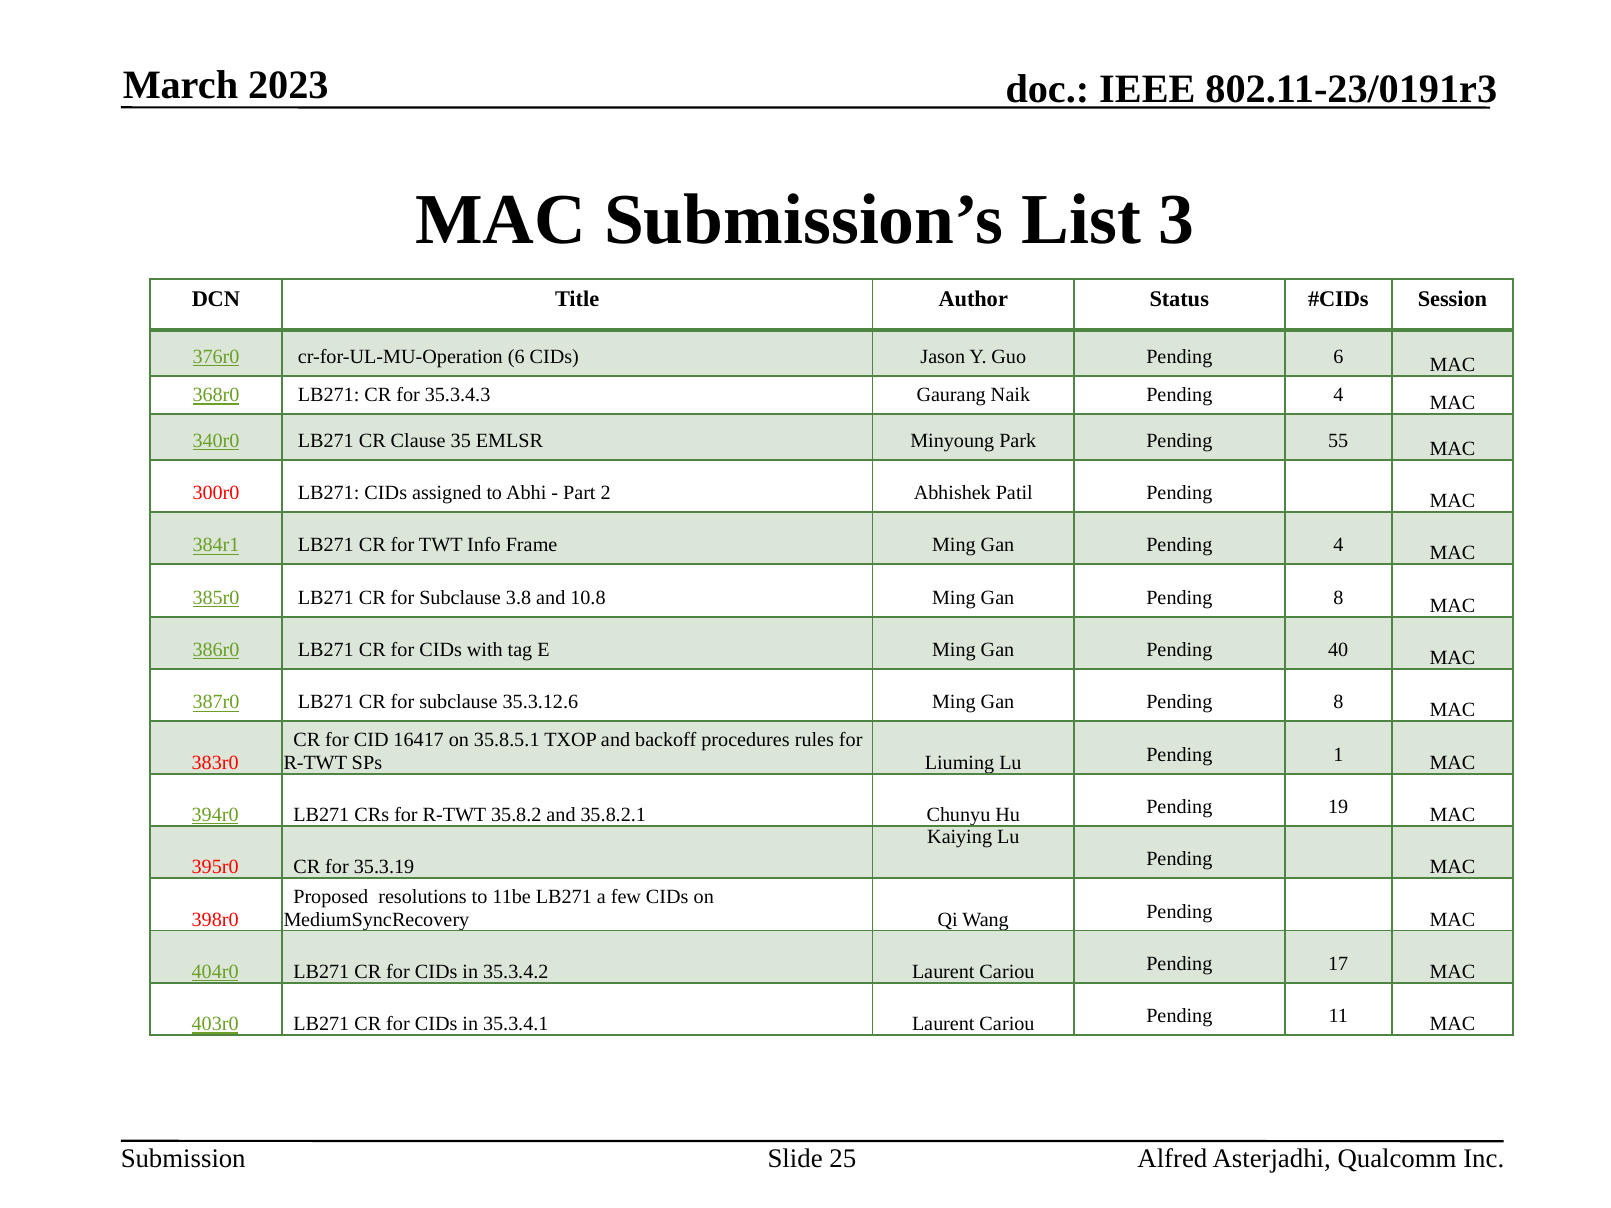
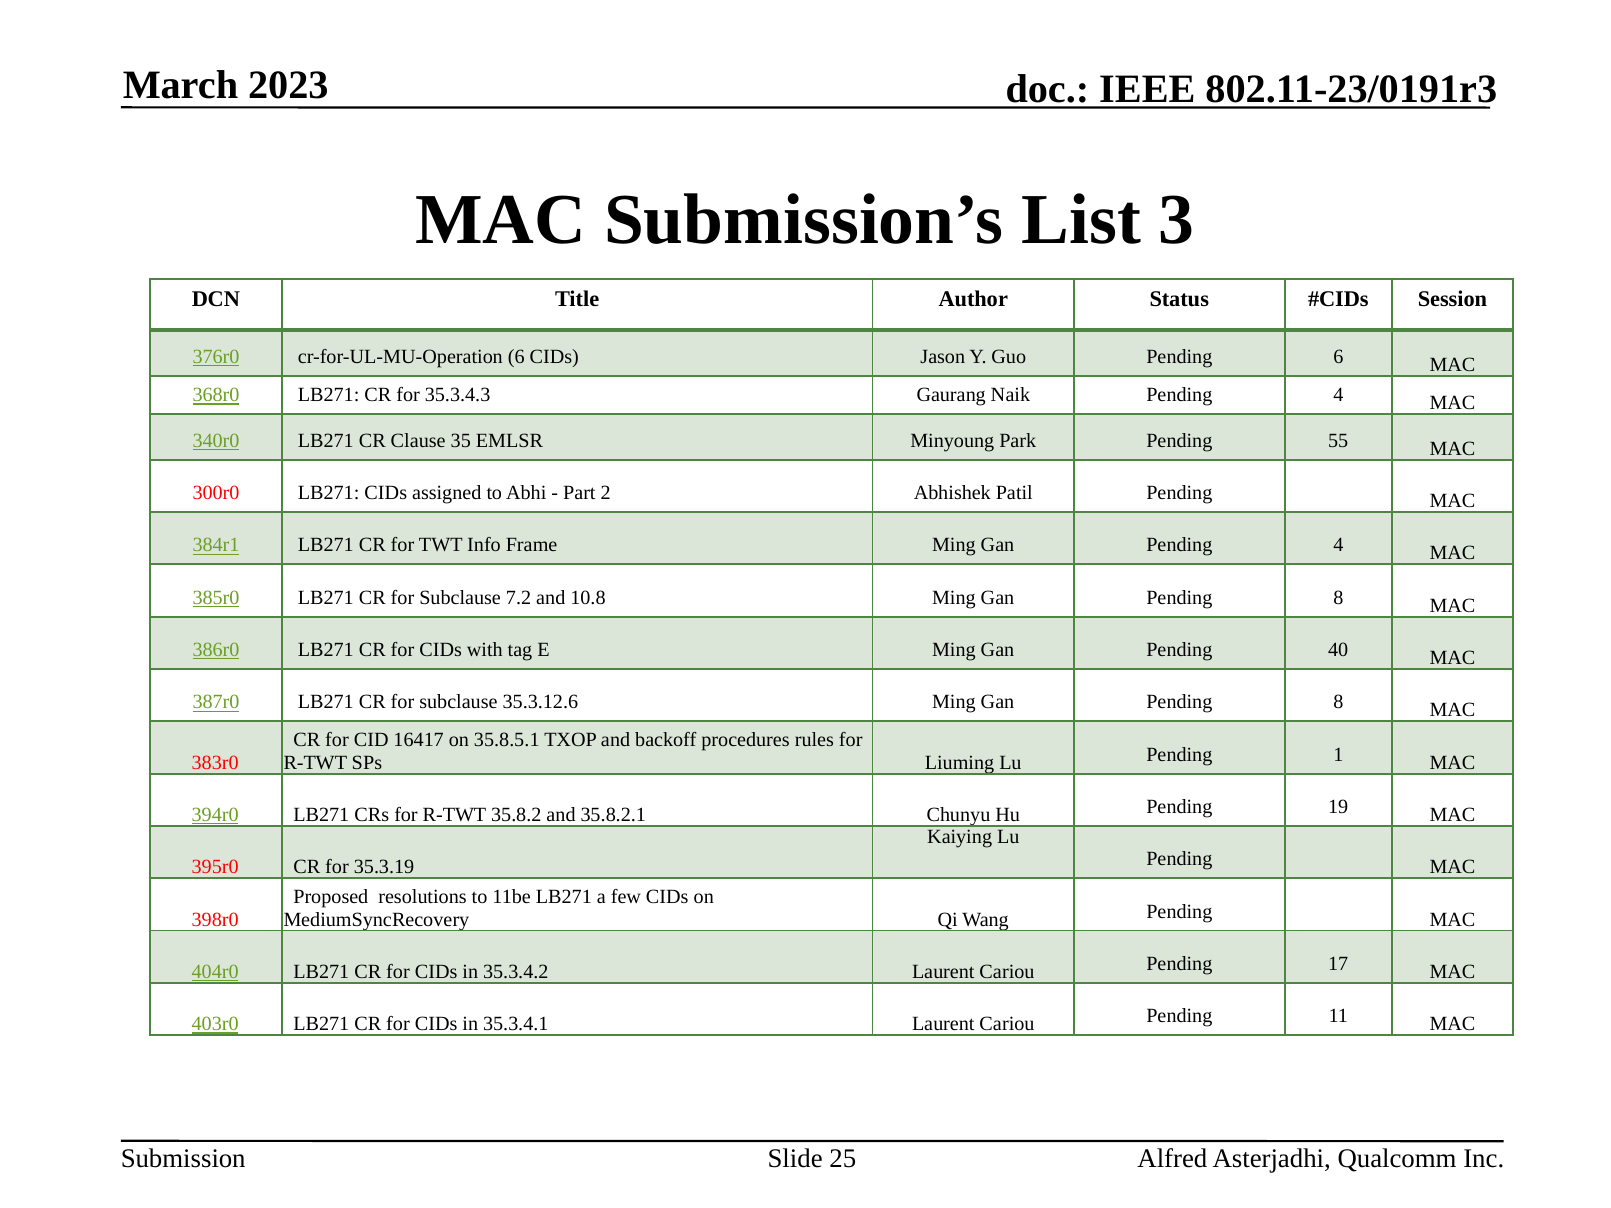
3.8: 3.8 -> 7.2 (519, 598)
